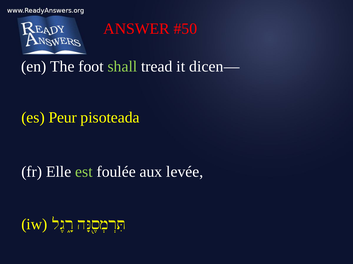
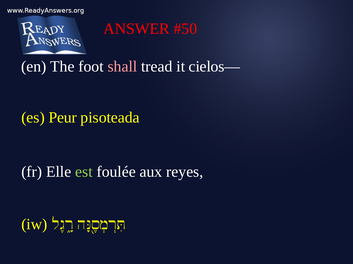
shall colour: light green -> pink (122, 67)
dicen—: dicen— -> cielos— (214, 67)
levée: levée -> reyes (185, 172)
